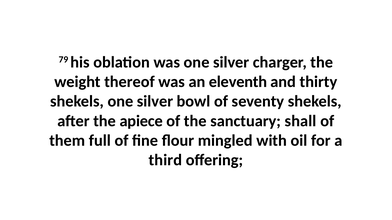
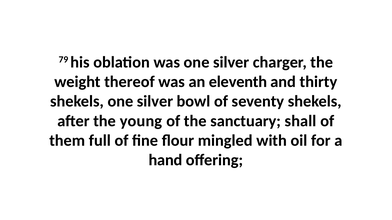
apiece: apiece -> young (141, 121)
third: third -> hand (166, 160)
